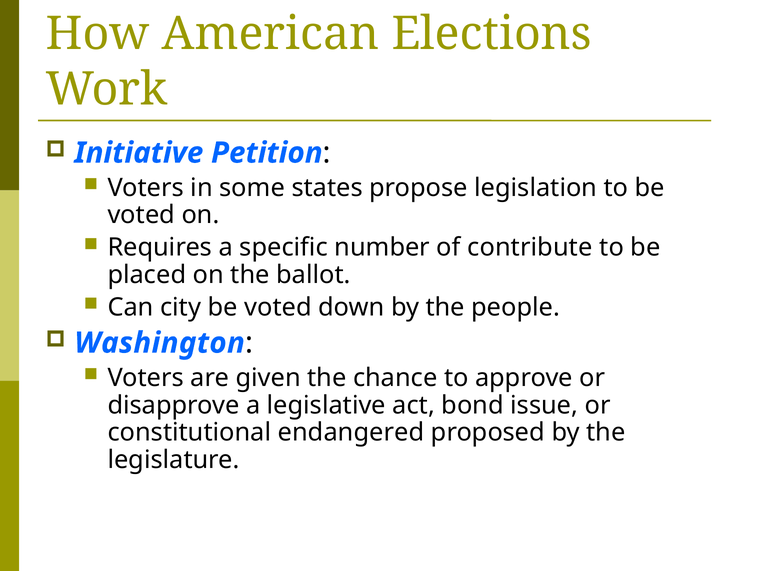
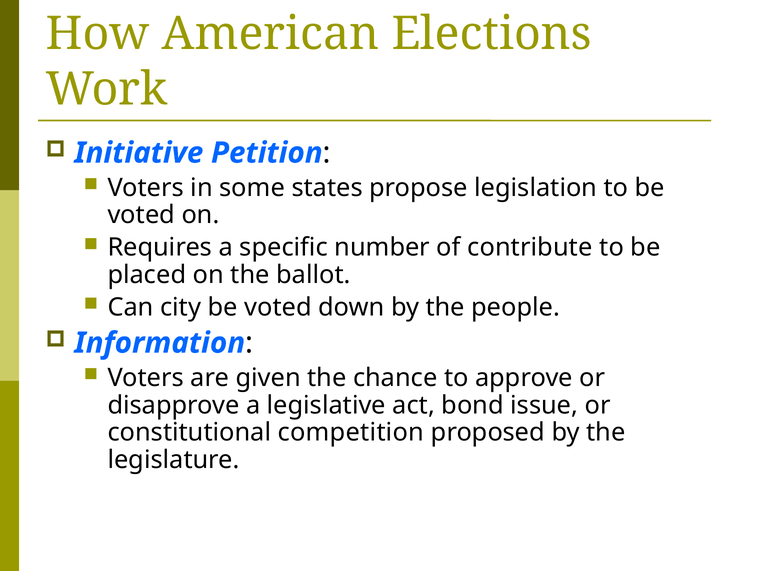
Washington: Washington -> Information (160, 343)
endangered: endangered -> competition (351, 433)
